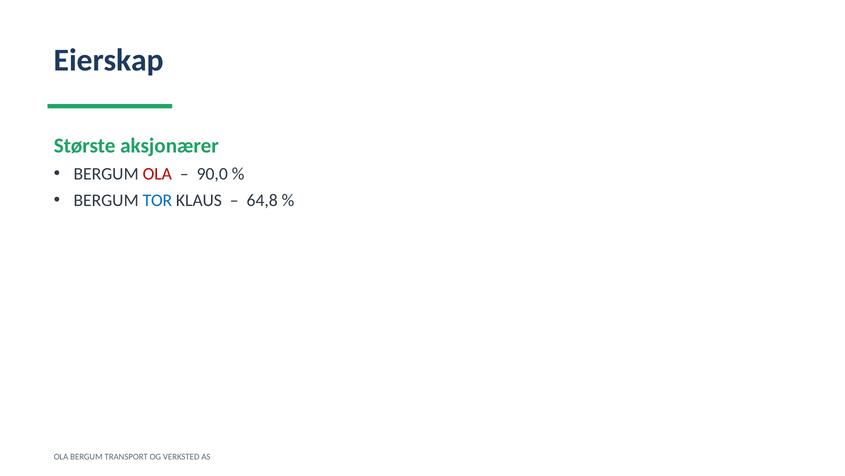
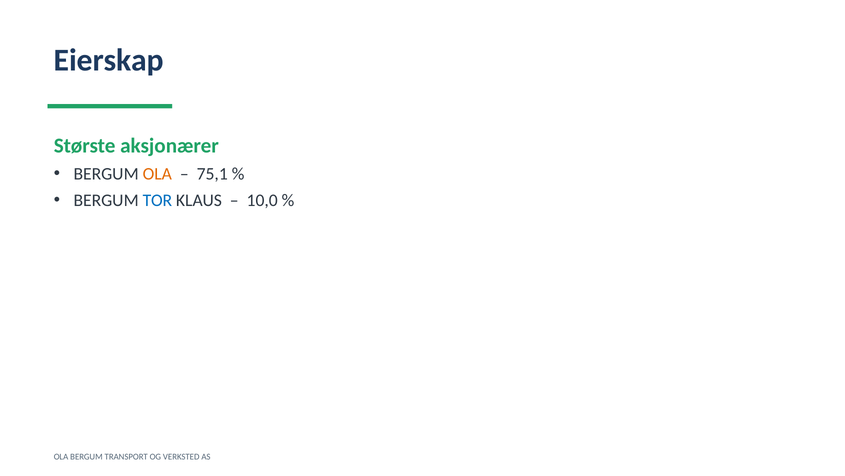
OLA colour: red -> orange (157, 174)
90,0: 90,0 -> 75,1 (212, 174)
64,8: 64,8 -> 10,0 (262, 200)
